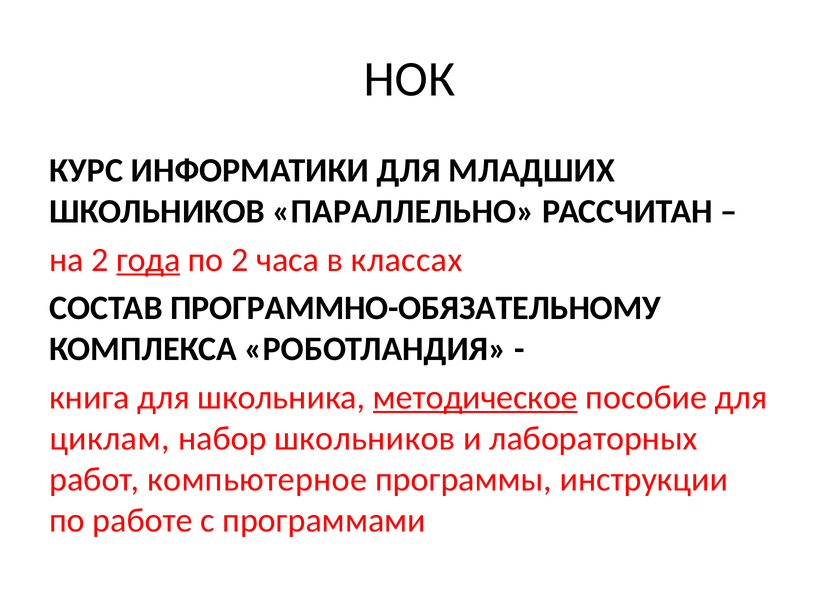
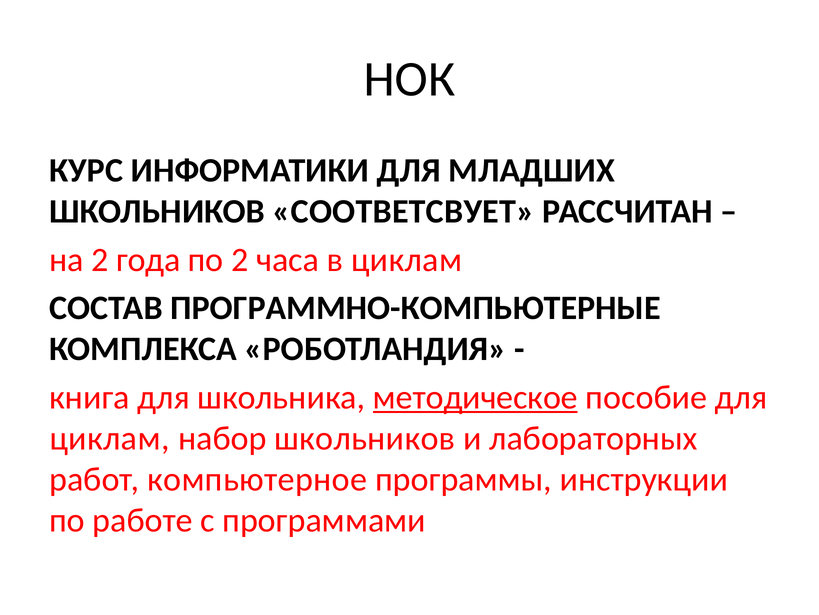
ПАРАЛЛЕЛЬНО: ПАРАЛЛЕЛЬНО -> СООТВЕТСВУЕТ (404, 211)
года underline: present -> none (148, 259)
в классах: классах -> циклам (407, 259)
ПРОГРАММНО-ОБЯЗАТЕЛЬНОМУ: ПРОГРАММНО-ОБЯЗАТЕЛЬНОМУ -> ПРОГРАММНО-КОМПЬЮТЕРНЫЕ (415, 308)
